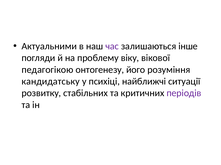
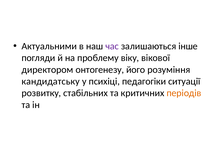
педагогікою: педагогікою -> директором (47, 70)
найближчі: найближчі -> педагогіки (144, 82)
періодів colour: purple -> orange (184, 94)
